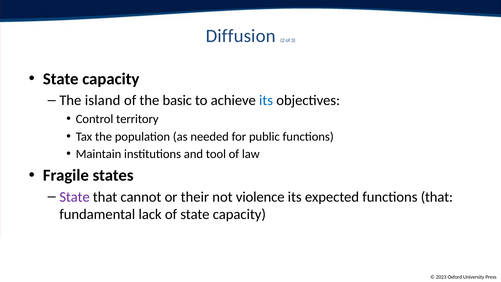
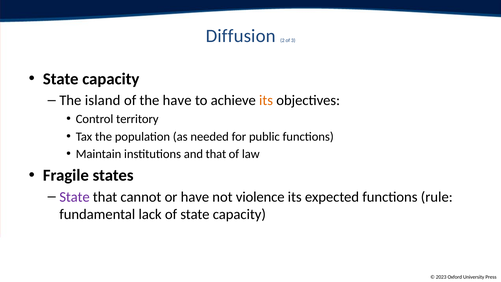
the basic: basic -> have (177, 100)
its colour: blue -> orange (266, 100)
and tool: tool -> that (216, 154)
or their: their -> have (195, 197)
functions that: that -> rule (437, 197)
